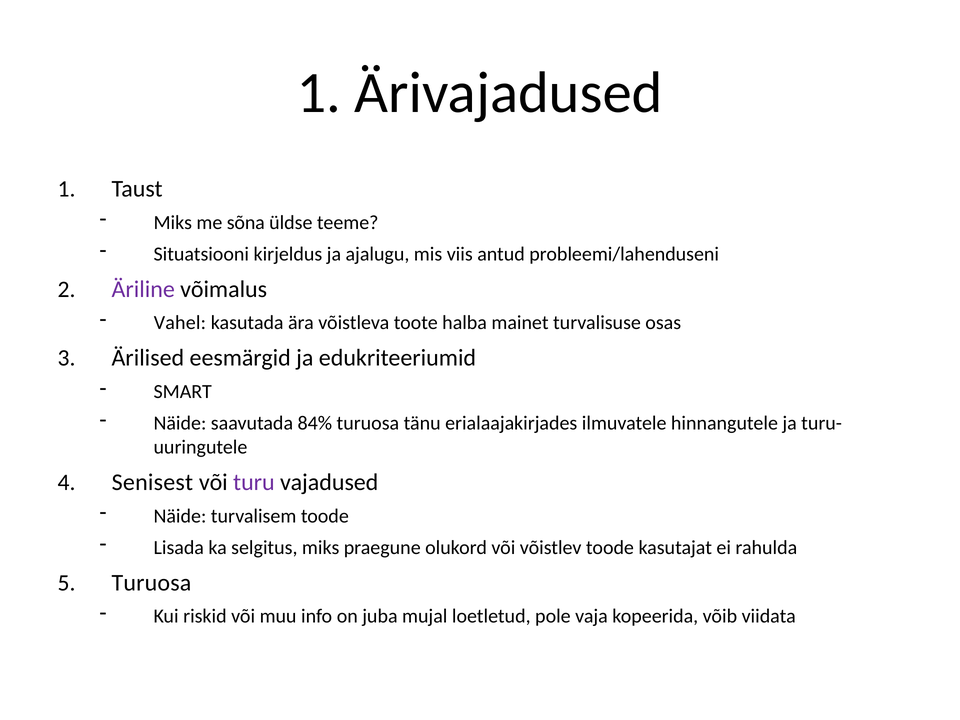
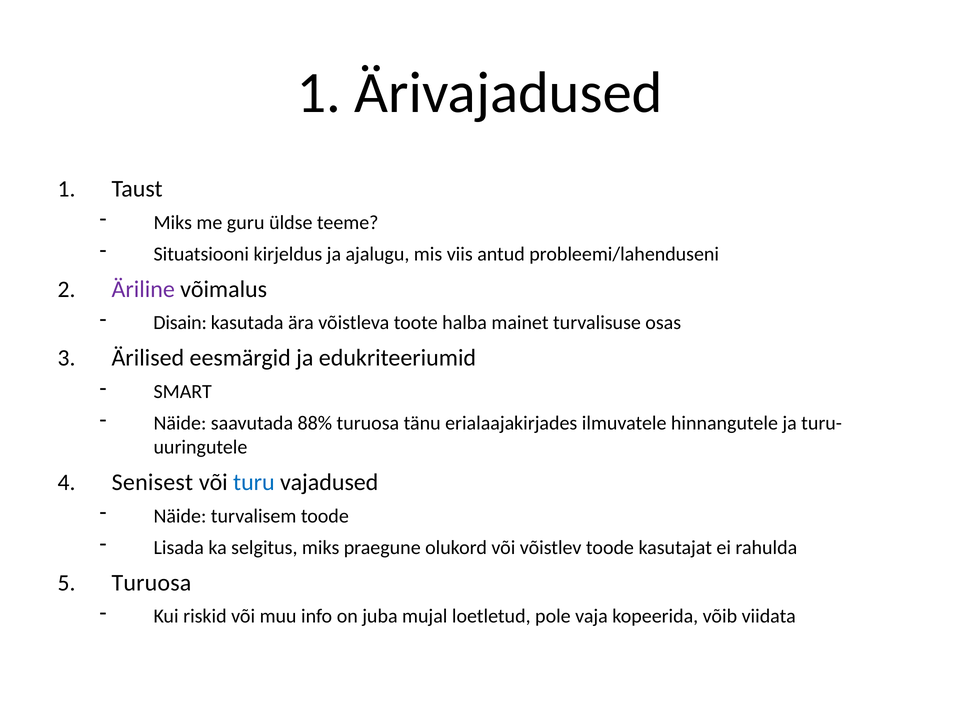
sõna: sõna -> guru (246, 222)
Vahel: Vahel -> Disain (180, 323)
84%: 84% -> 88% (315, 423)
turu colour: purple -> blue (254, 482)
